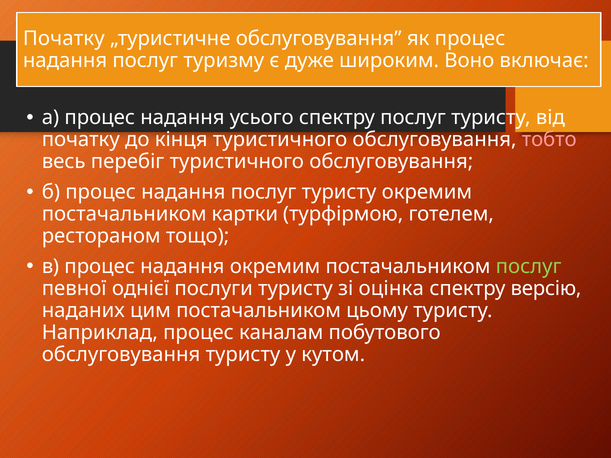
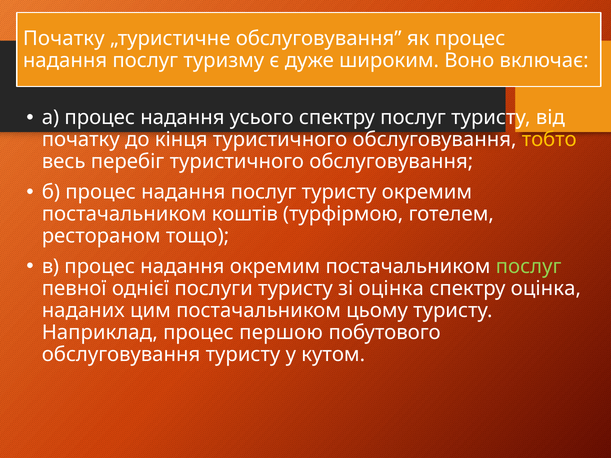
тобто colour: pink -> yellow (549, 140)
картки: картки -> коштів (245, 214)
спектру версію: версію -> оцінка (546, 289)
каналам: каналам -> першою (281, 333)
